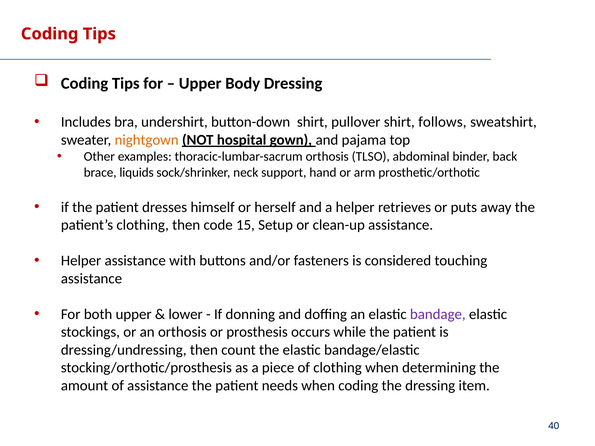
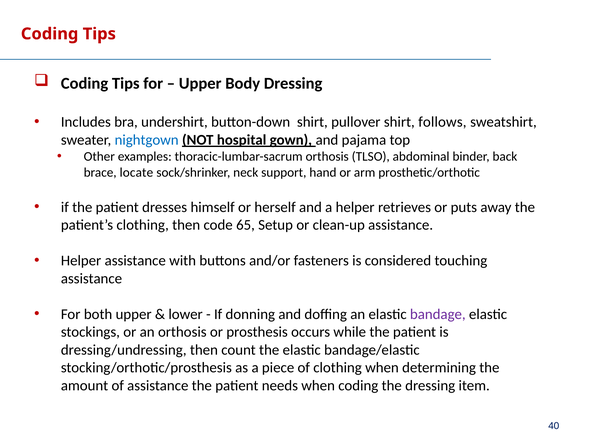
nightgown colour: orange -> blue (147, 140)
liquids: liquids -> locate (136, 172)
15: 15 -> 65 (245, 225)
